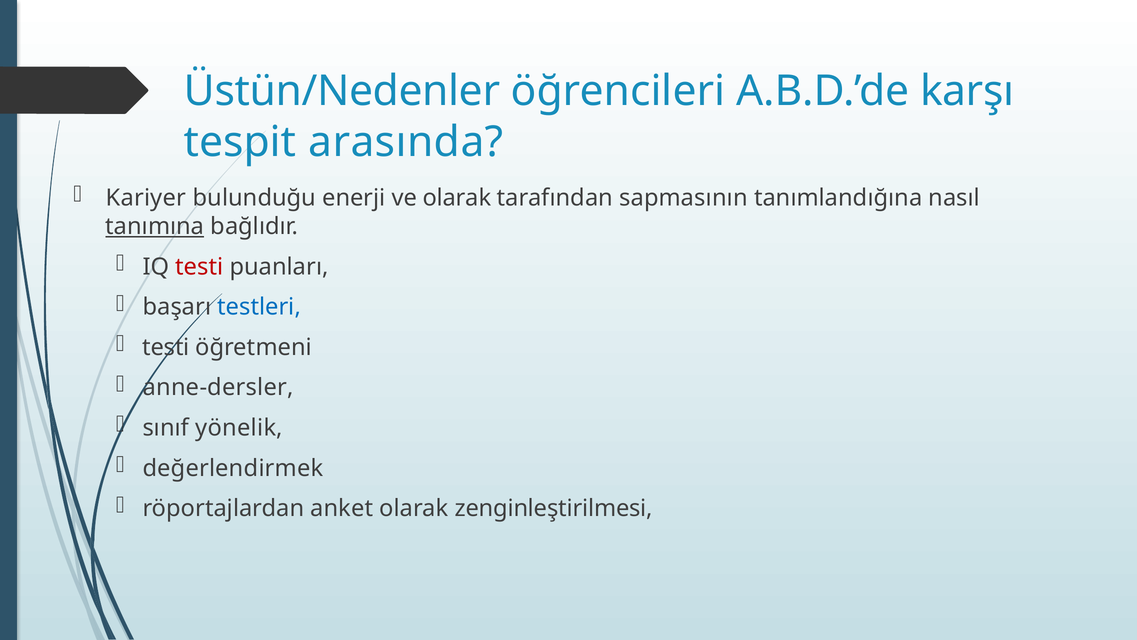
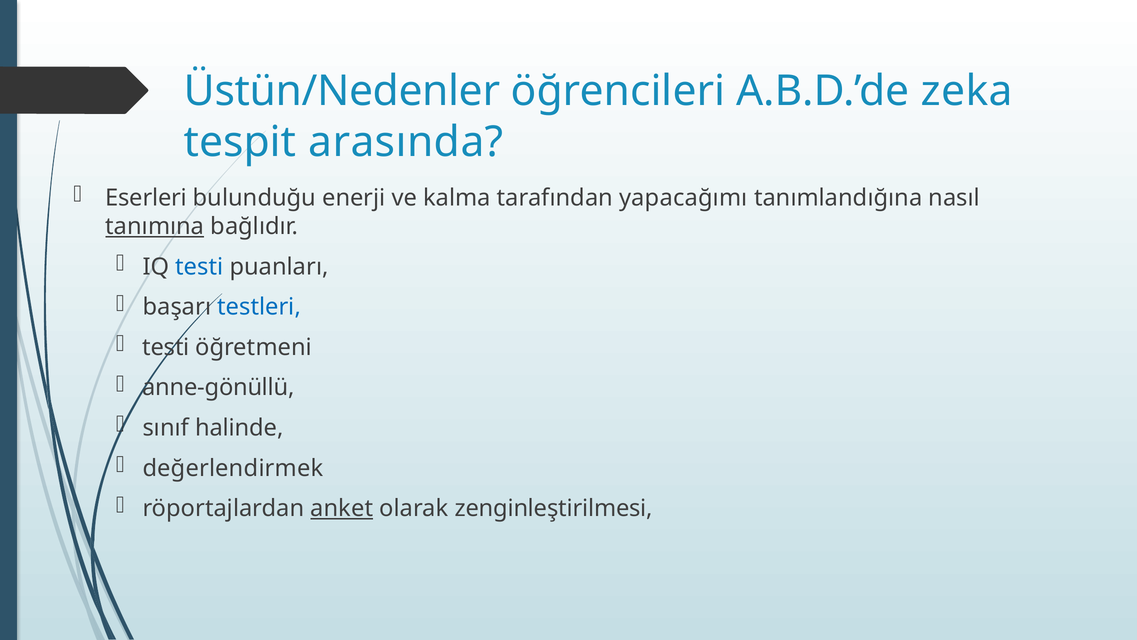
karşı: karşı -> zeka (967, 91)
Kariyer: Kariyer -> Eserleri (146, 198)
ve olarak: olarak -> kalma (457, 198)
sapmasının: sapmasının -> yapacağımı (683, 198)
testi colour: red -> blue (199, 267)
anne-dersler: anne-dersler -> anne-gönüllü (218, 387)
yönelik: yönelik -> halinde (239, 428)
anket underline: none -> present (342, 508)
